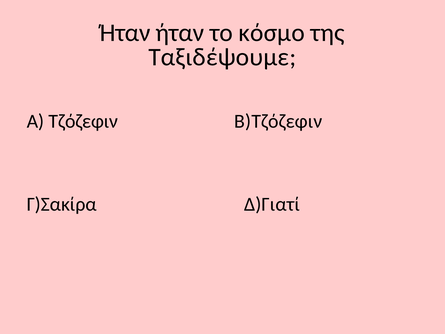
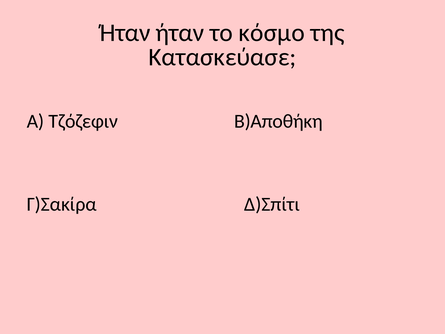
Ταξιδέψουμε: Ταξιδέψουμε -> Κατασκεύασε (222, 57)
Β)Τζόζεφιν: Β)Τζόζεφιν -> Β)Αποθήκη (279, 121)
Δ)Γιατί: Δ)Γιατί -> Δ)Σπίτι (272, 204)
